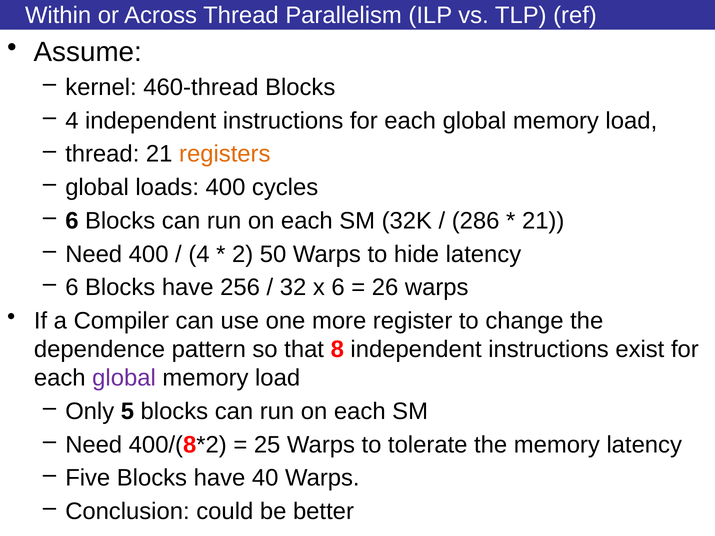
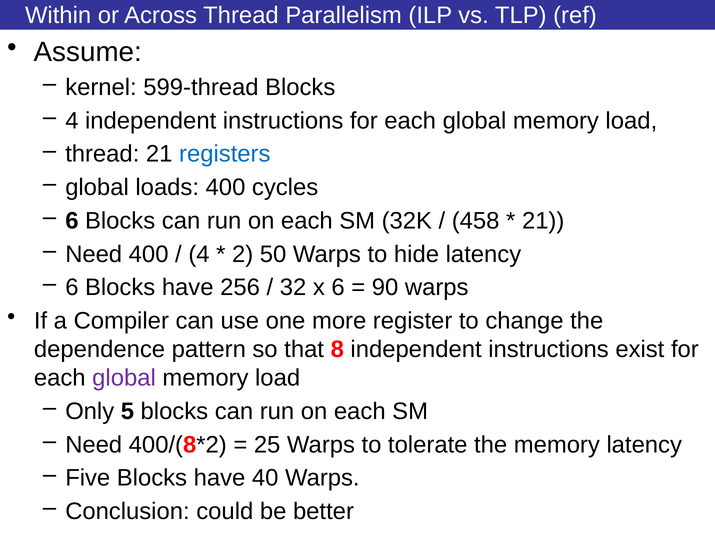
460-thread: 460-thread -> 599-thread (201, 87)
registers colour: orange -> blue (225, 154)
286: 286 -> 458 (476, 221)
26: 26 -> 90 (385, 288)
